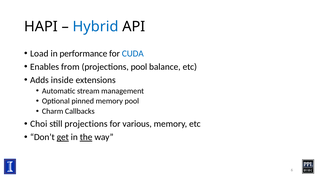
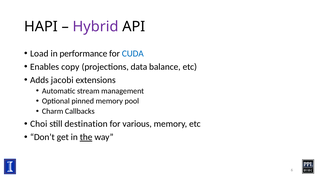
Hybrid colour: blue -> purple (96, 27)
from: from -> copy (70, 67)
projections pool: pool -> data (139, 67)
inside: inside -> jacobi (62, 80)
still projections: projections -> destination (86, 124)
get underline: present -> none (63, 137)
